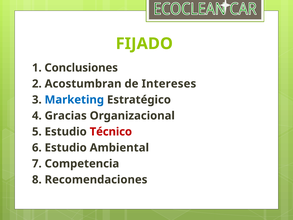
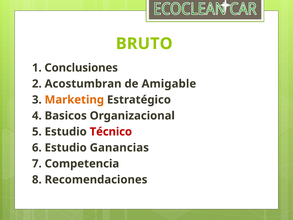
FIJADO: FIJADO -> BRUTO (144, 44)
Intereses: Intereses -> Amigable (169, 84)
Marketing colour: blue -> orange (74, 100)
Gracias: Gracias -> Basicos (66, 116)
Ambiental: Ambiental -> Ganancias (119, 148)
